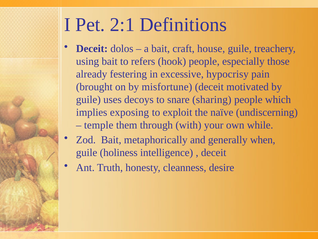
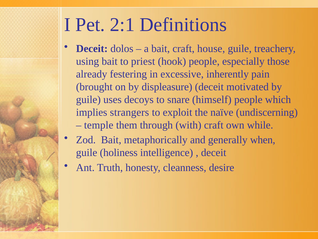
refers: refers -> priest (143, 61)
hypocrisy: hypocrisy -> inherently (228, 74)
misfortune: misfortune -> displeasure (167, 87)
sharing: sharing -> himself (212, 99)
exposing: exposing -> strangers (129, 112)
with your: your -> craft (214, 125)
